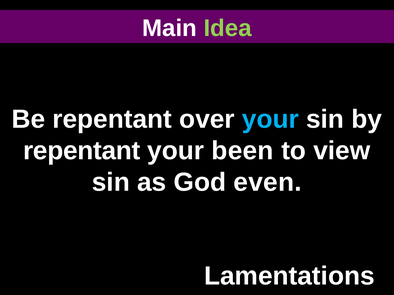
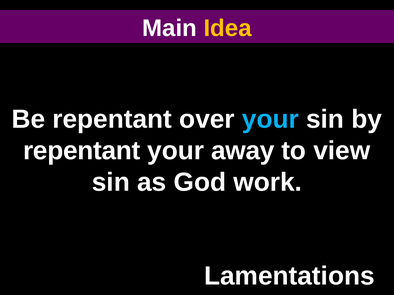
Idea colour: light green -> yellow (228, 28)
been: been -> away (243, 151)
even: even -> work (268, 182)
